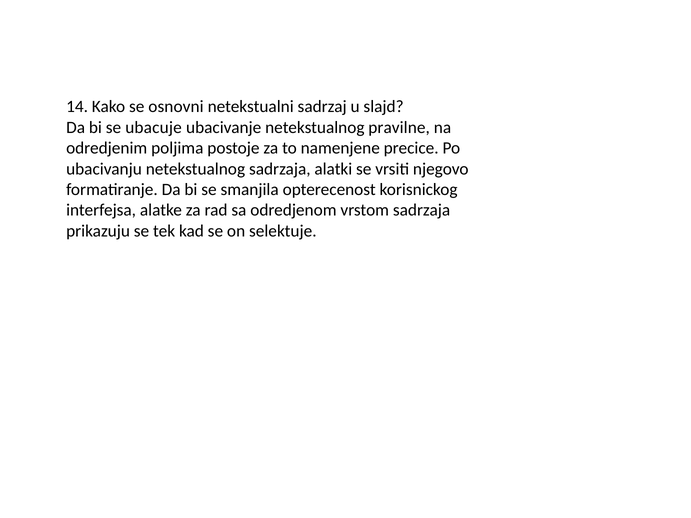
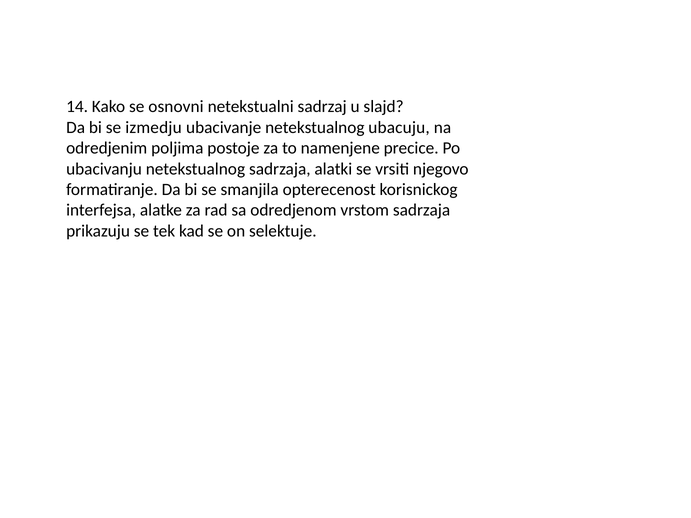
ubacuje: ubacuje -> izmedju (154, 127)
pravilne: pravilne -> ubacuju (399, 127)
